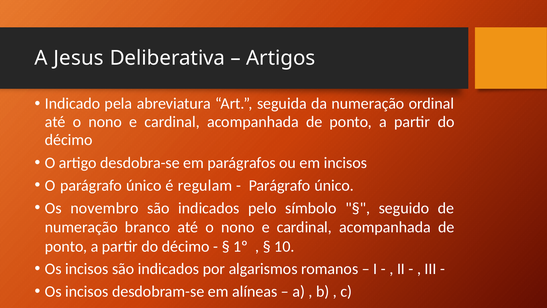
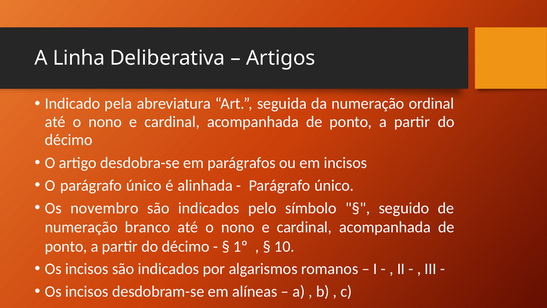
Jesus: Jesus -> Linha (79, 58)
regulam: regulam -> alinhada (205, 185)
